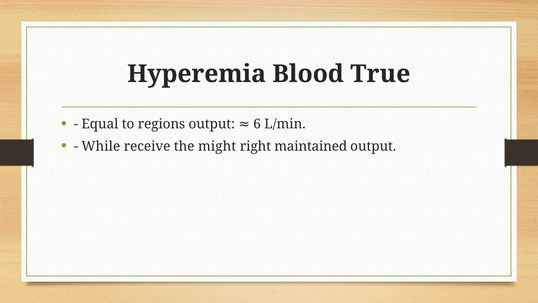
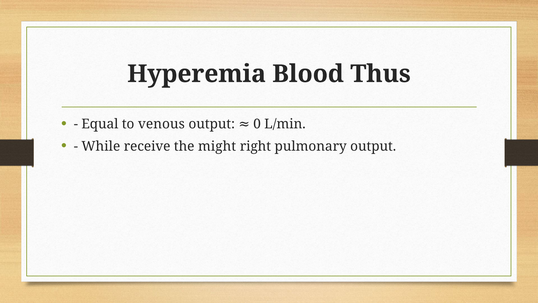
True: True -> Thus (380, 74)
regions: regions -> venous (161, 124)
6: 6 -> 0 (257, 124)
maintained: maintained -> pulmonary (311, 146)
